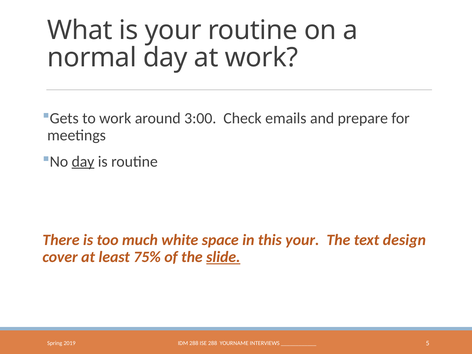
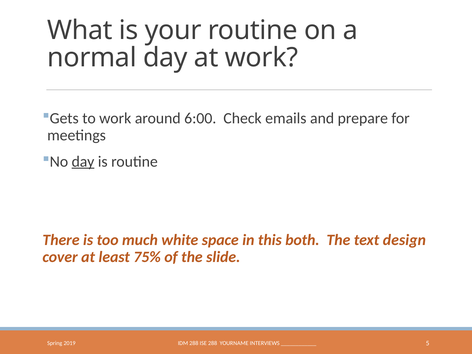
3:00: 3:00 -> 6:00 (200, 118)
this your: your -> both (302, 240)
slide underline: present -> none (223, 257)
